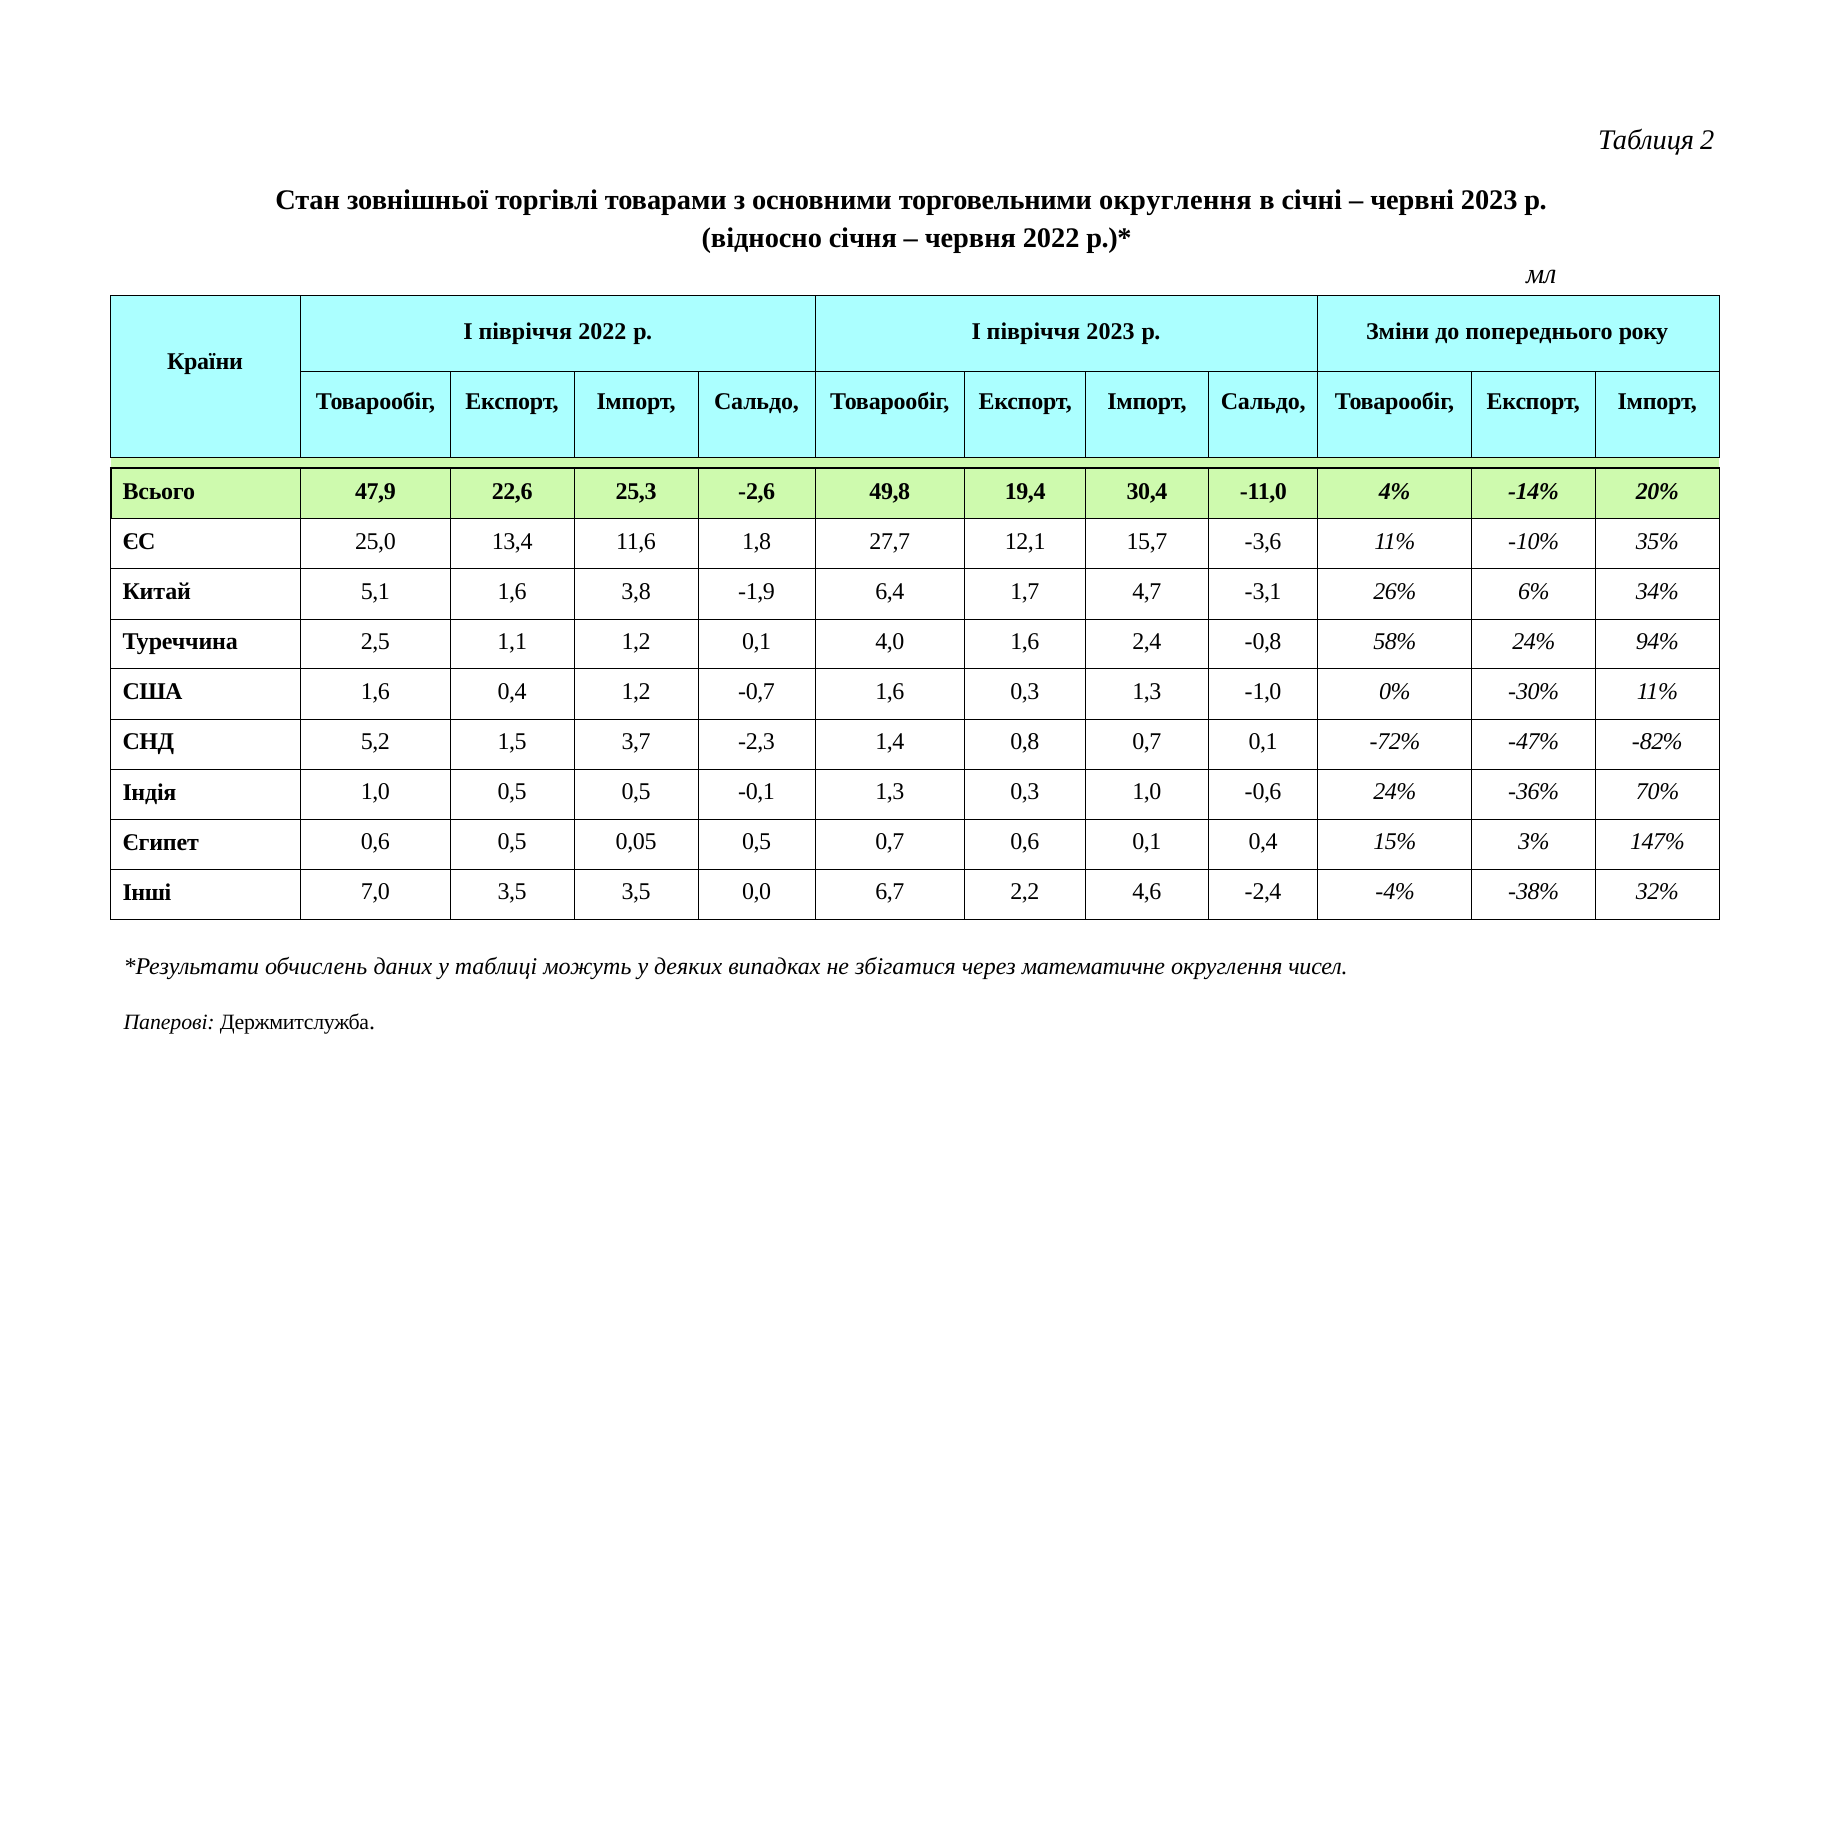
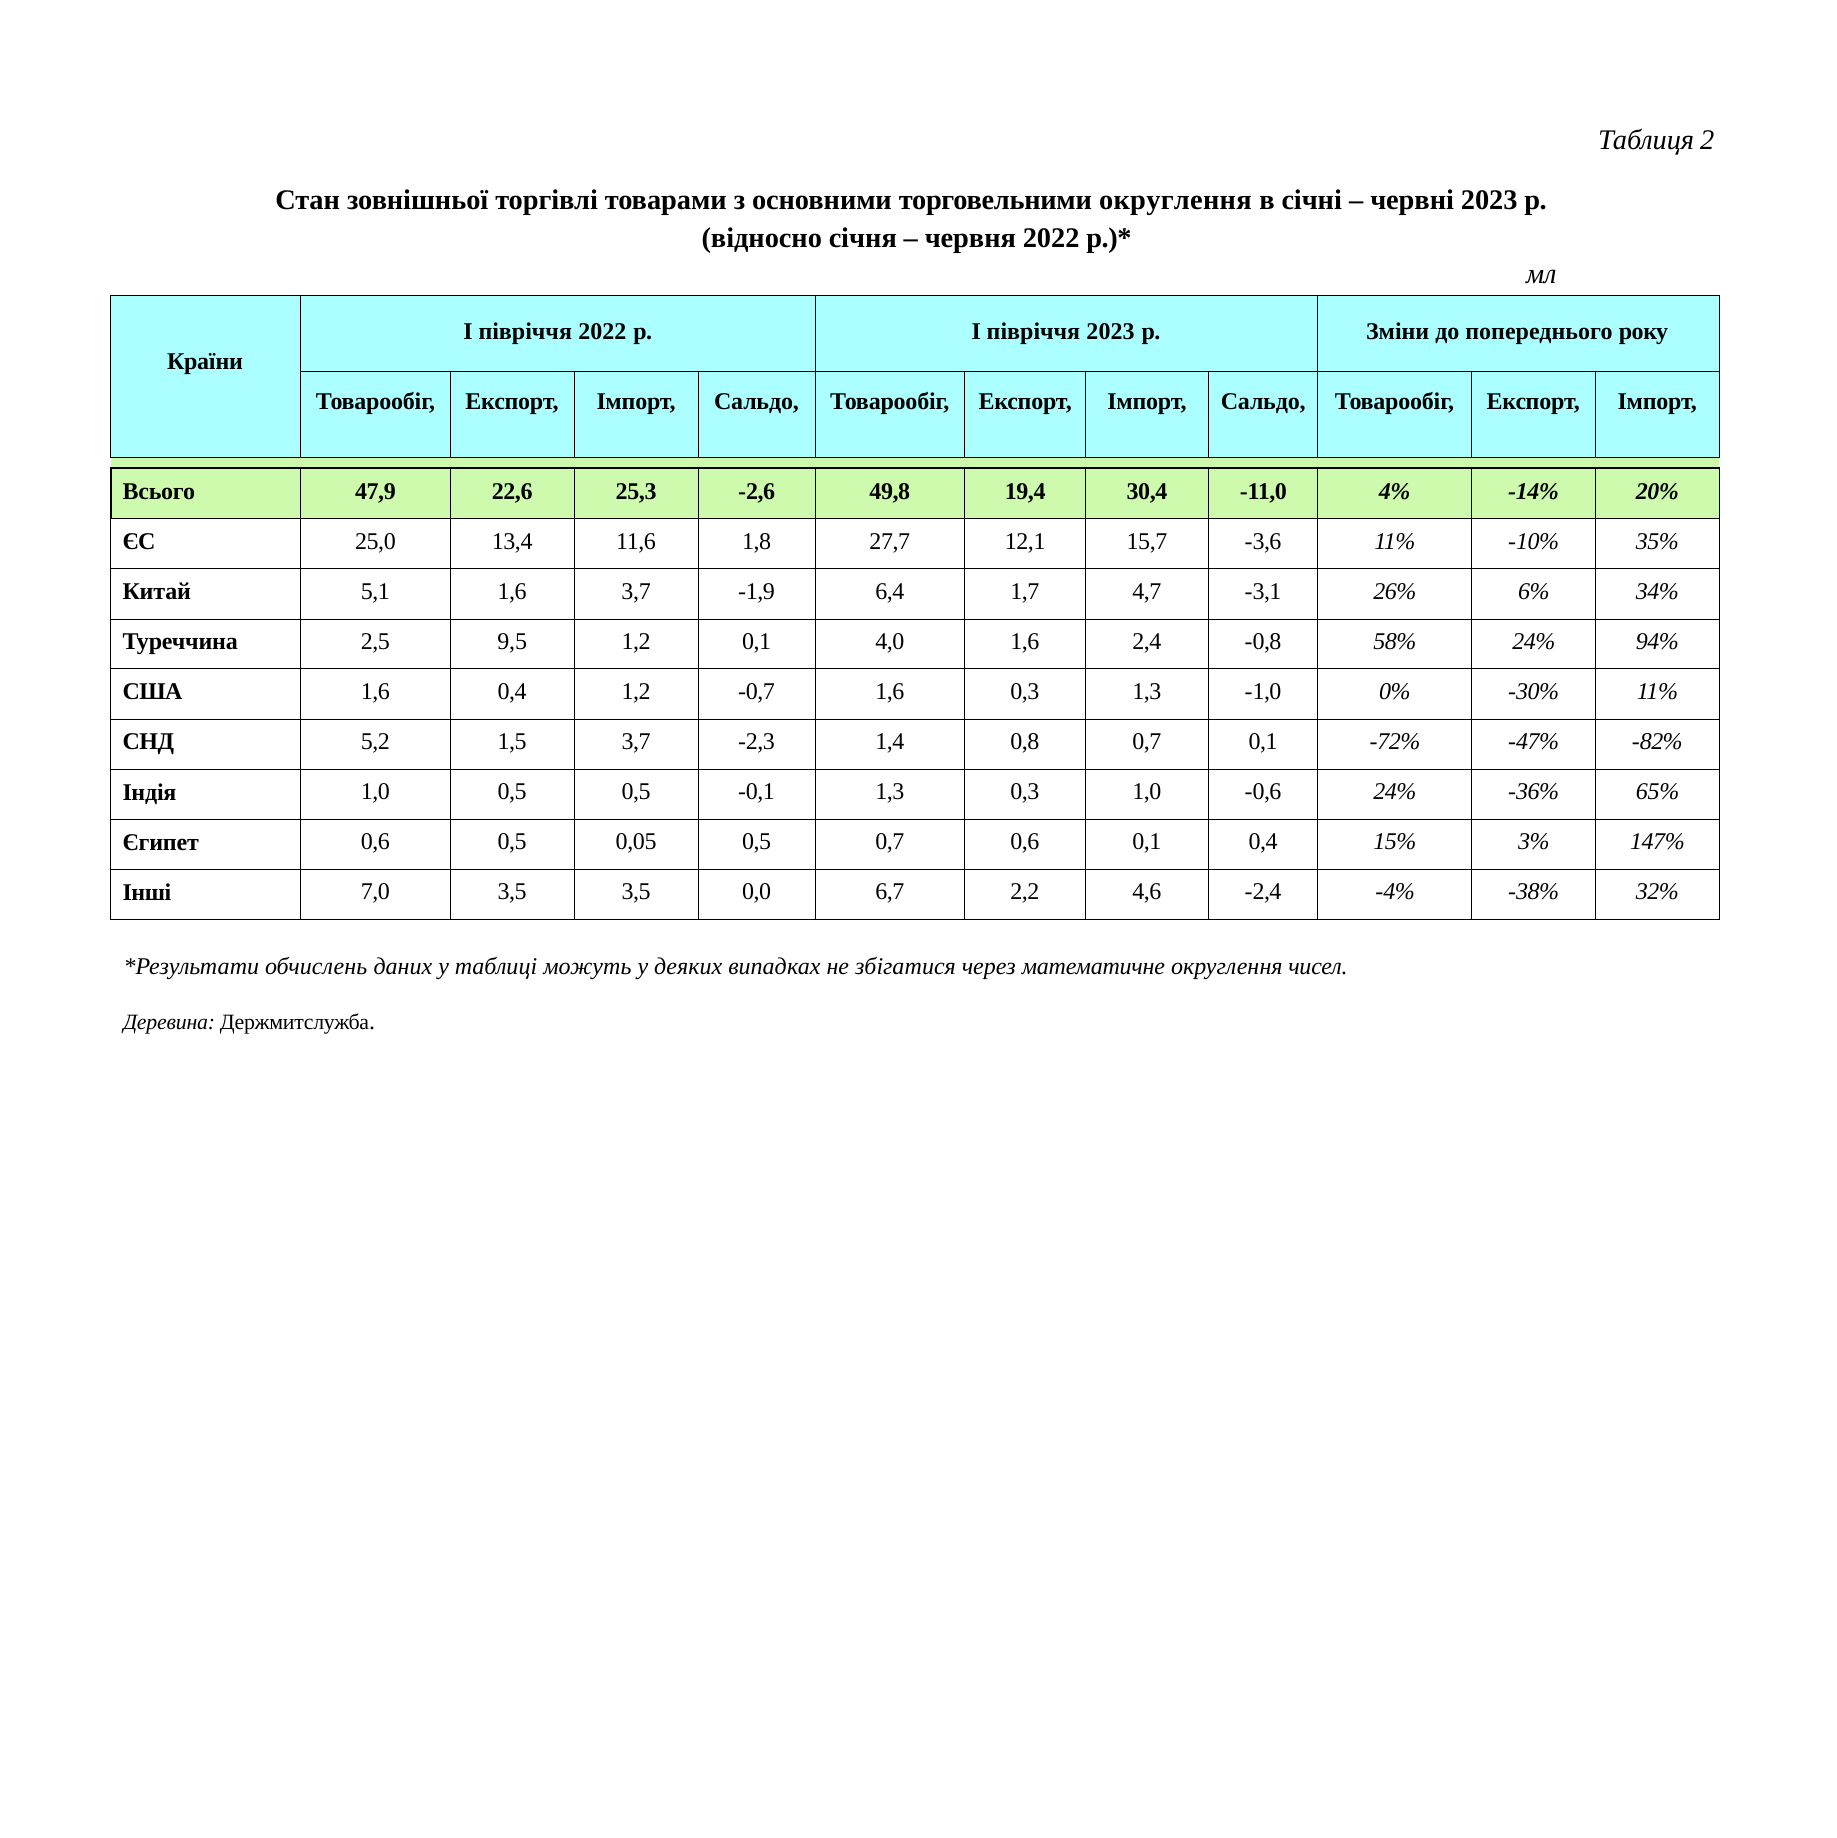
1,6 3,8: 3,8 -> 3,7 (636, 591)
1,1: 1,1 -> 9,5 (512, 642)
70%: 70% -> 65% (1658, 792)
Паперові: Паперові -> Деревина (169, 1022)
